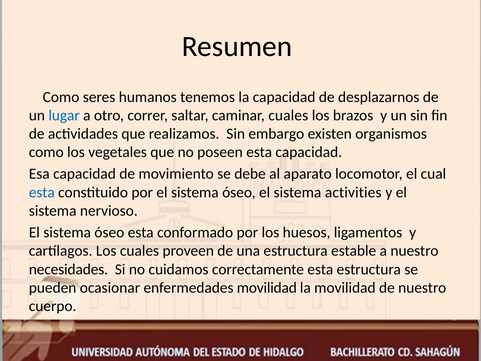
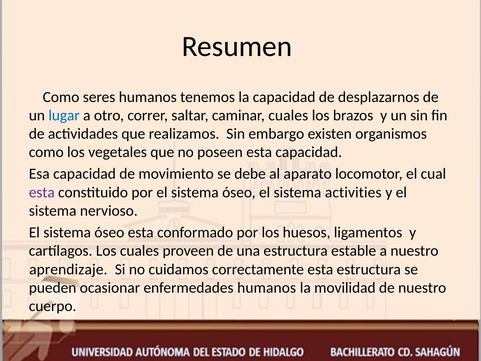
esta colour: blue -> purple (42, 192)
necesidades: necesidades -> aprendizaje (68, 269)
enfermedades movilidad: movilidad -> humanos (267, 288)
